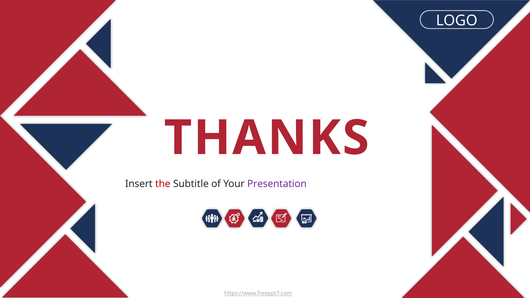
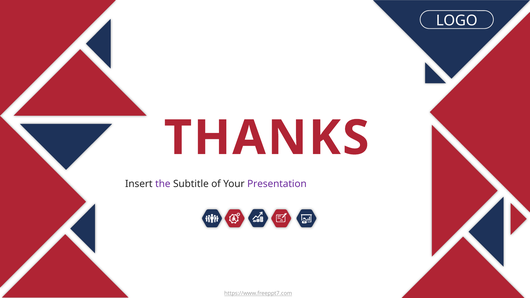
the colour: red -> purple (163, 184)
